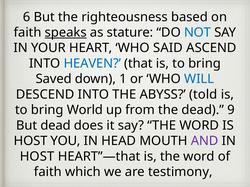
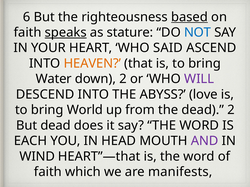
based underline: none -> present (189, 17)
HEAVEN colour: blue -> orange (92, 64)
Saved: Saved -> Water (54, 79)
down 1: 1 -> 2 (123, 79)
WILL colour: blue -> purple (199, 79)
told: told -> love (203, 95)
dead 9: 9 -> 2 (231, 110)
HOST: HOST -> EACH (31, 141)
HOST: HOST -> WIND (37, 157)
testimony: testimony -> manifests (180, 172)
